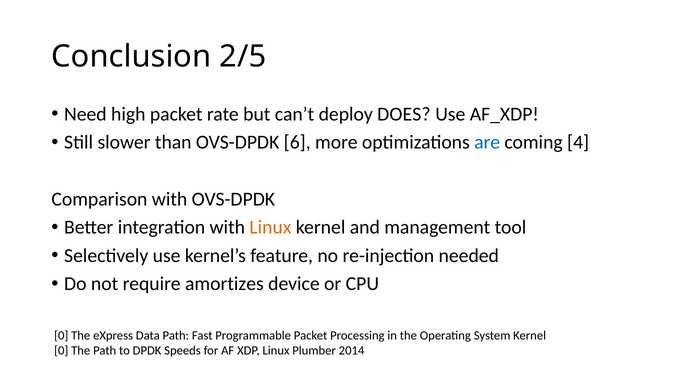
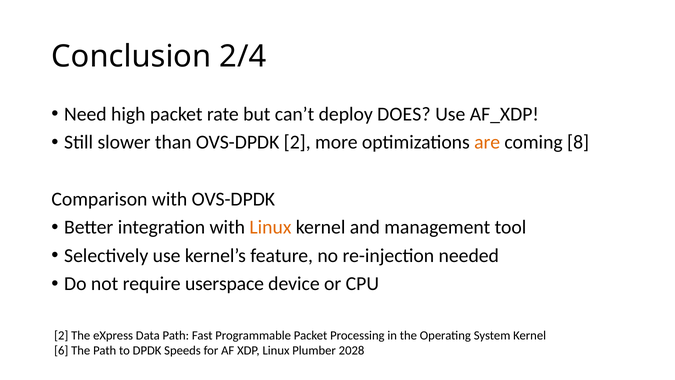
2/5: 2/5 -> 2/4 (243, 57)
OVS-DPDK 6: 6 -> 2 (297, 142)
are colour: blue -> orange (487, 142)
4: 4 -> 8 (578, 142)
amortizes: amortizes -> userspace (224, 284)
0: 0 -> 2 (61, 335)
0: 0 -> 6 (61, 350)
2014: 2014 -> 2028 (352, 350)
